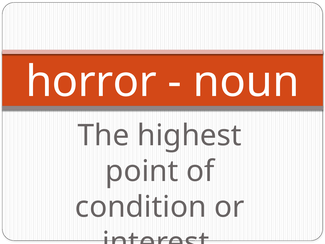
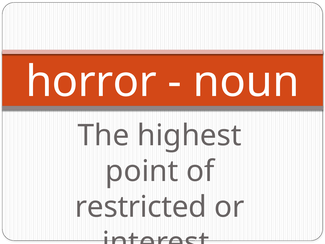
condition: condition -> restricted (141, 207)
